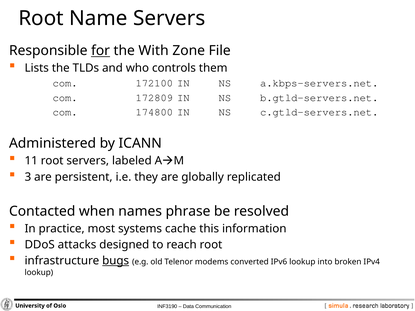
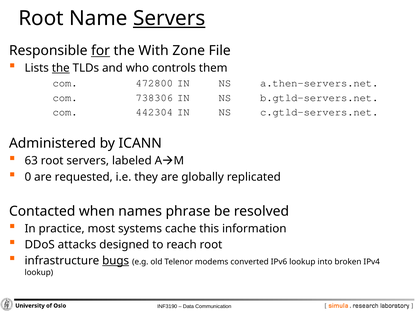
Servers underline: none -> present (169, 18)
the underline: none -> present (61, 68)
172100: 172100 -> 472800 (154, 83)
a.kbps-servers.net: a.kbps-servers.net -> a.then-servers.net (319, 83)
172809: 172809 -> 738306 (154, 98)
174800: 174800 -> 442304 (154, 112)
11: 11 -> 63 (31, 161)
3: 3 -> 0 (28, 177)
persistent: persistent -> requested (84, 177)
